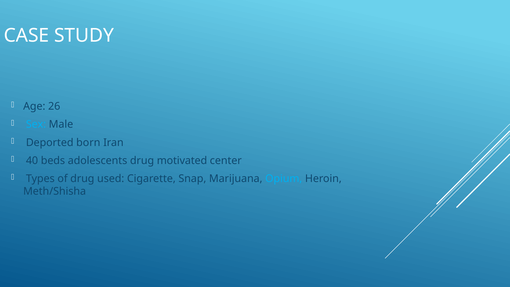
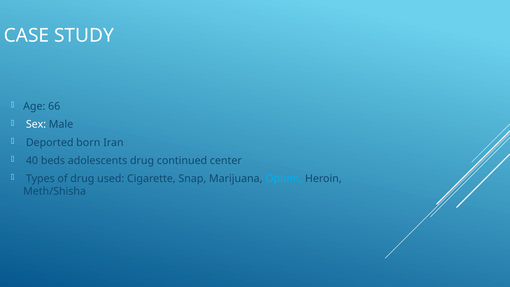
26: 26 -> 66 (54, 106)
Sex colour: light blue -> white (36, 124)
motivated: motivated -> continued (182, 161)
